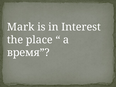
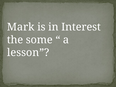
place: place -> some (39, 40)
время: время -> lesson (28, 53)
